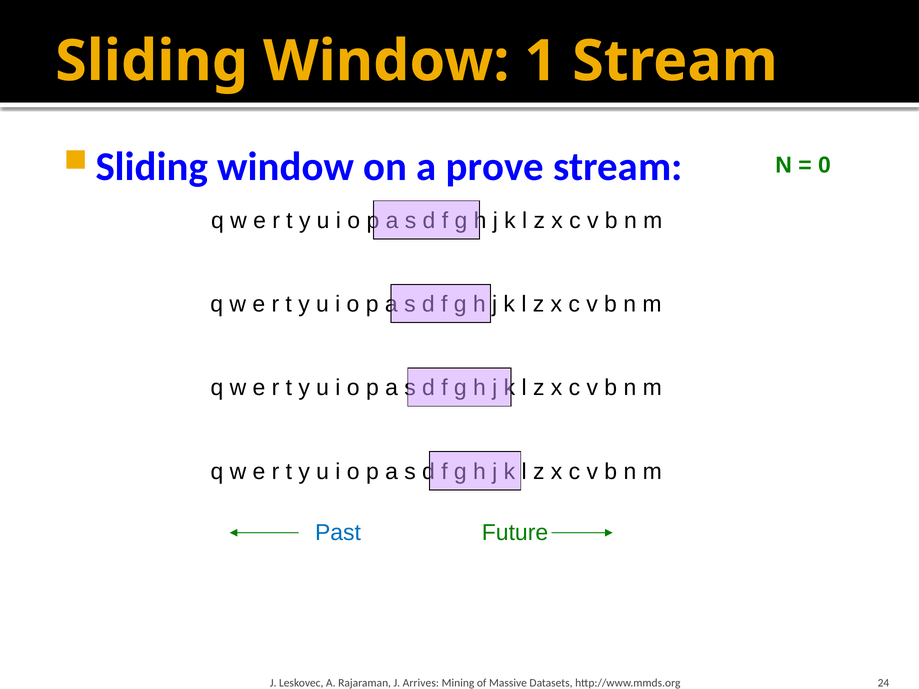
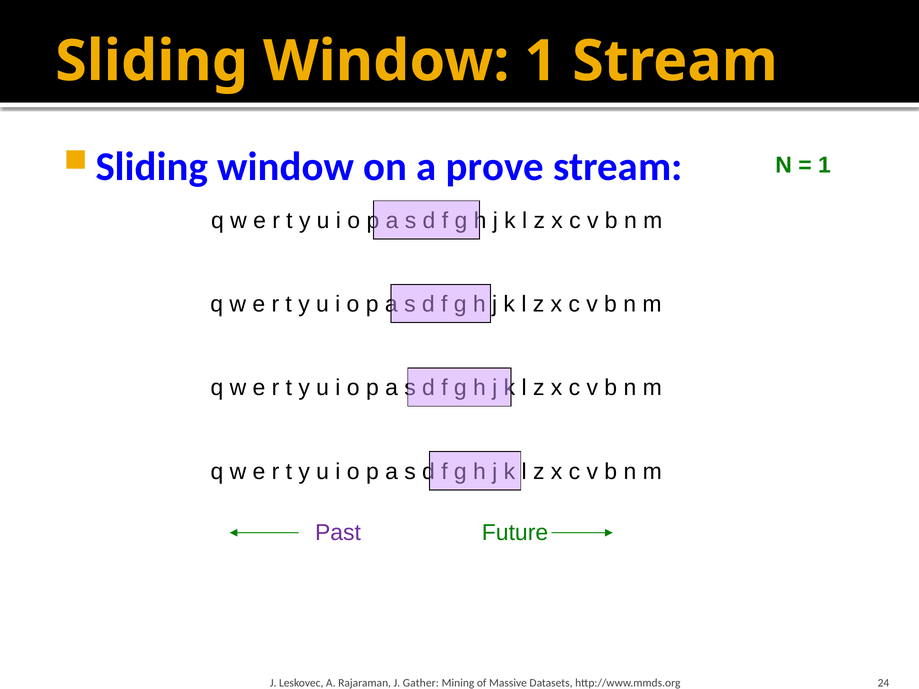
0: 0 -> 1 (824, 165)
Past colour: blue -> purple (338, 533)
Arrives: Arrives -> Gather (421, 683)
